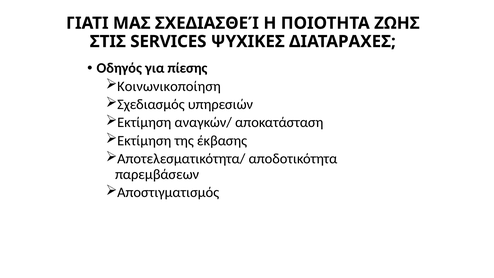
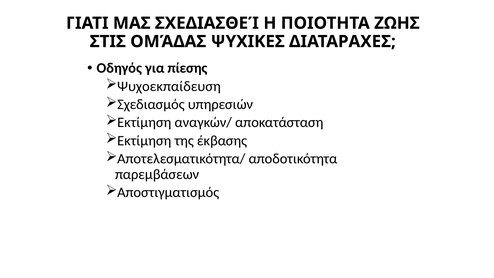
SERVICES: SERVICES -> ΟΜΆΔΑΣ (168, 41)
Κοινωνικοποίηση: Κοινωνικοποίηση -> Ψυχοεκπαίδευση (169, 86)
